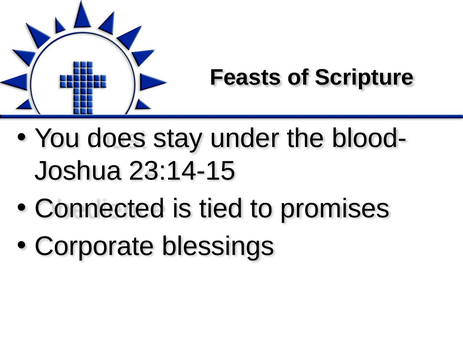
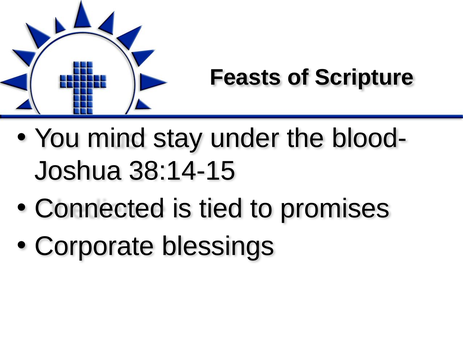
does: does -> mind (117, 138)
23:14-15: 23:14-15 -> 38:14-15 (182, 171)
